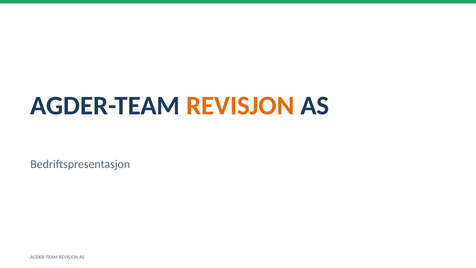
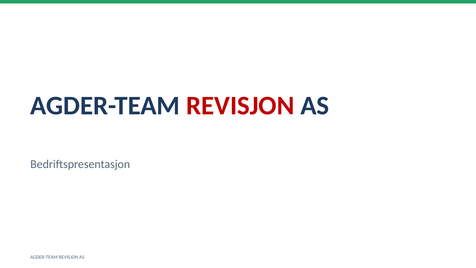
REVISJON colour: orange -> red (240, 106)
